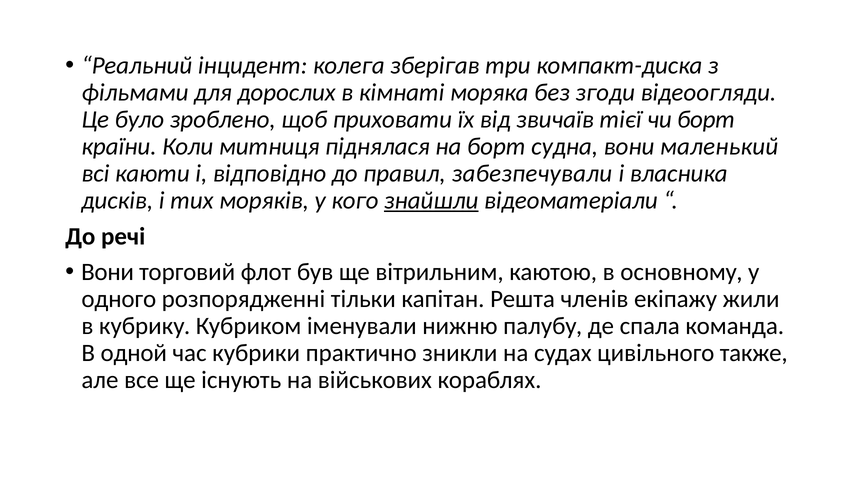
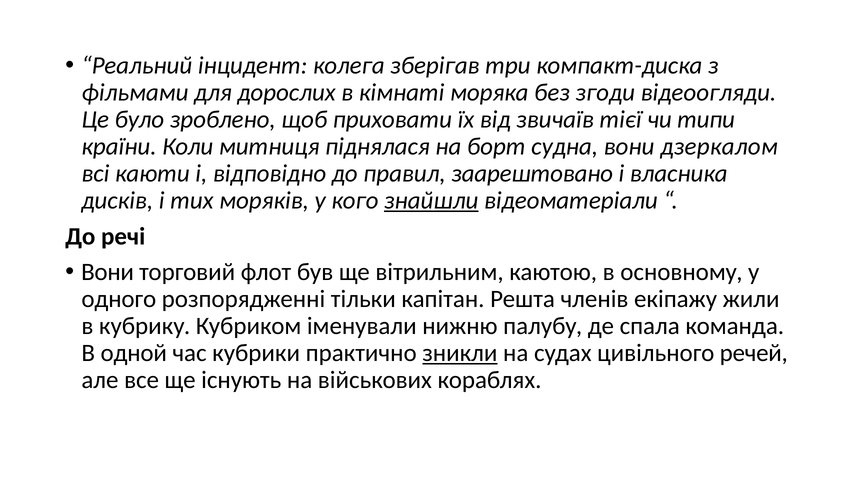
чи борт: борт -> типи (706, 120)
маленький: маленький -> дзеркалом (719, 147)
забезпечували: забезпечували -> заарештовано (532, 173)
зникли underline: none -> present (460, 353)
также: также -> речей (754, 353)
